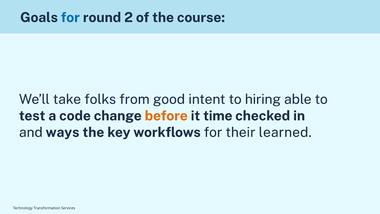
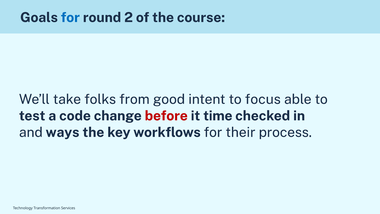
hiring: hiring -> focus (263, 99)
before colour: orange -> red (166, 116)
learned: learned -> process (285, 132)
